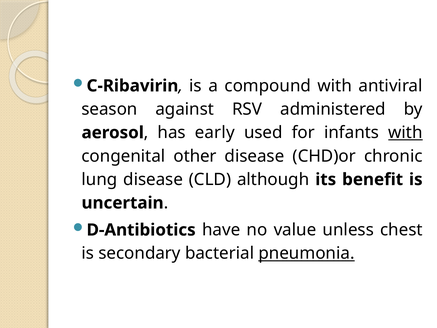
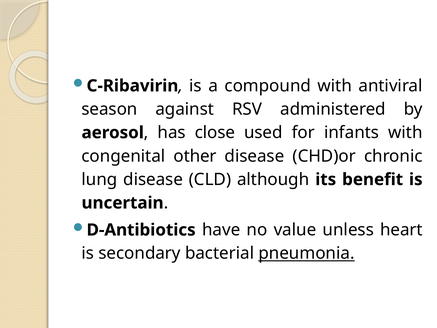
early: early -> close (215, 133)
with underline: present -> none (405, 133)
chest: chest -> heart (401, 230)
